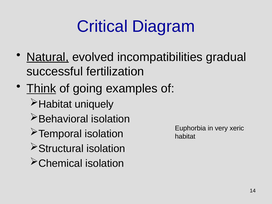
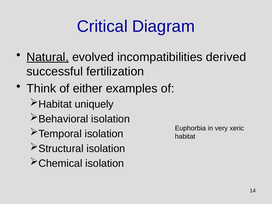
gradual: gradual -> derived (226, 57)
Think underline: present -> none (41, 89)
going: going -> either (88, 89)
